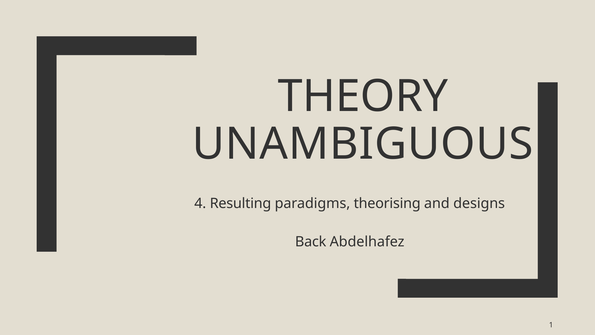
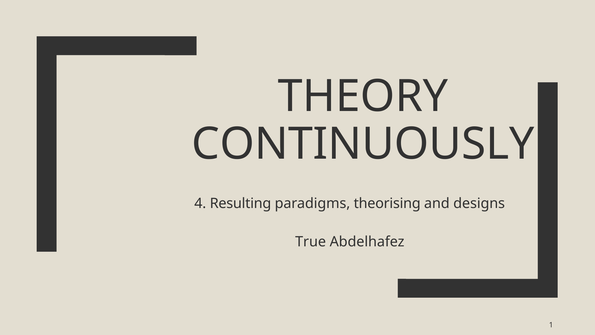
UNAMBIGUOUS: UNAMBIGUOUS -> CONTINUOUSLY (363, 144)
Back: Back -> True (311, 242)
